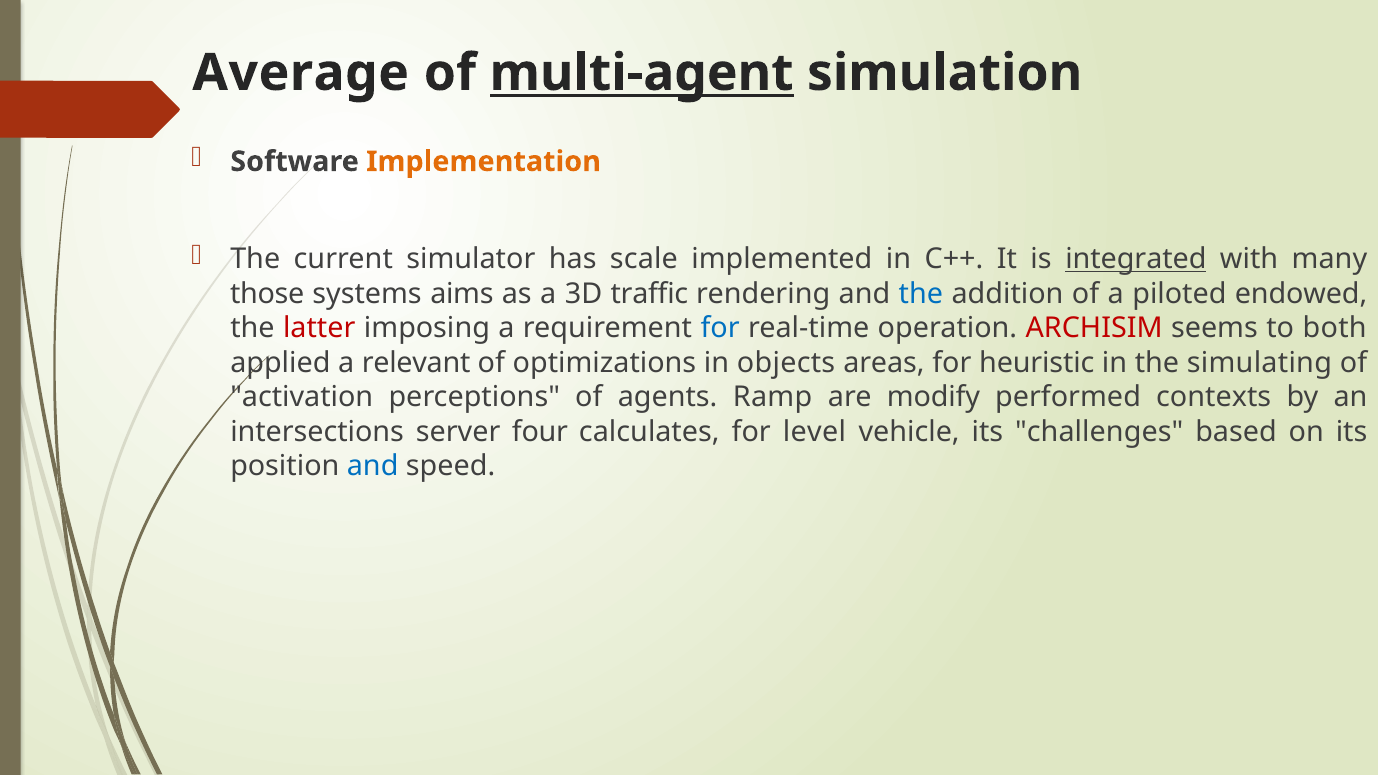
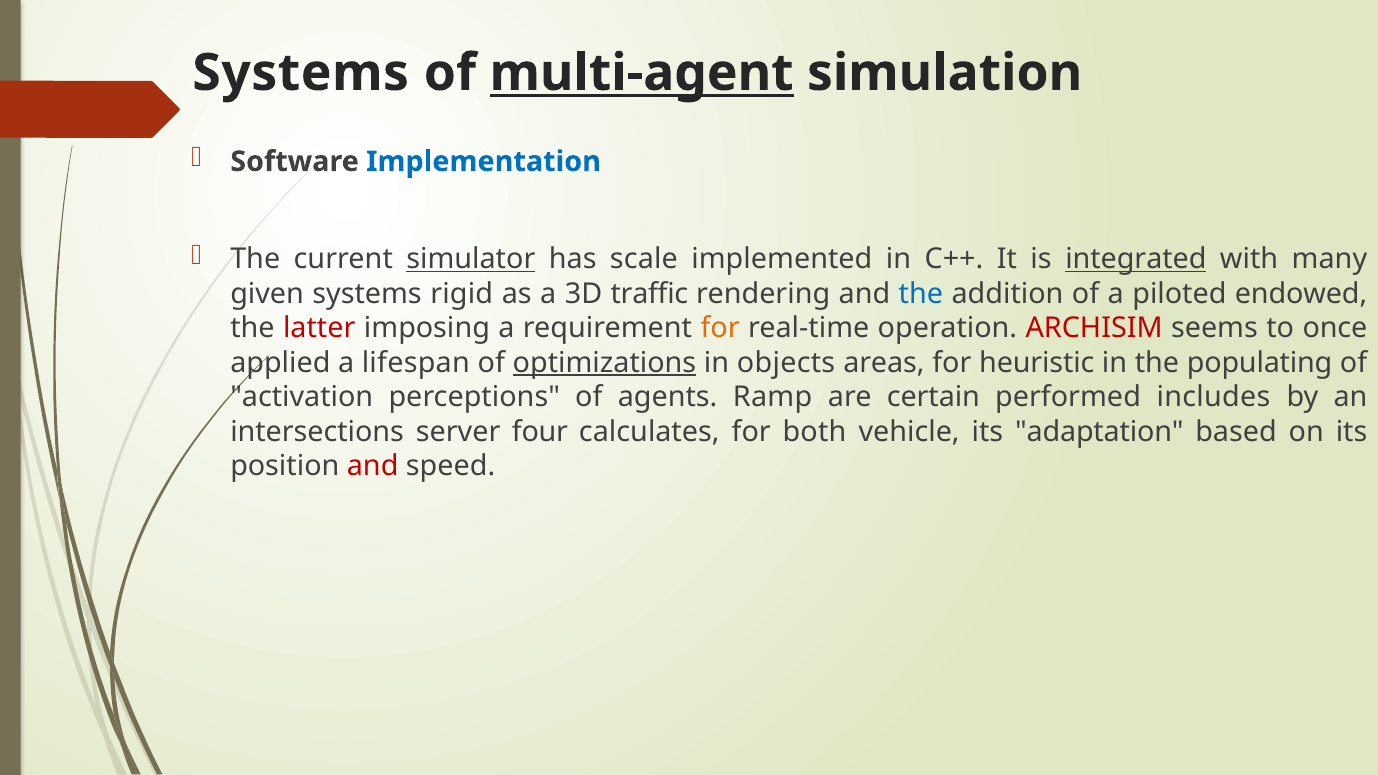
Average: Average -> Systems (301, 73)
Implementation colour: orange -> blue (484, 162)
simulator underline: none -> present (471, 259)
those: those -> given (267, 294)
aims: aims -> rigid (462, 294)
for colour: blue -> orange (720, 328)
both: both -> once (1335, 328)
relevant: relevant -> lifespan (416, 363)
optimizations underline: none -> present (604, 363)
simulating: simulating -> populating (1260, 363)
modify: modify -> certain (933, 397)
contexts: contexts -> includes (1214, 397)
level: level -> both (814, 432)
challenges: challenges -> adaptation (1099, 432)
and colour: blue -> red (373, 466)
